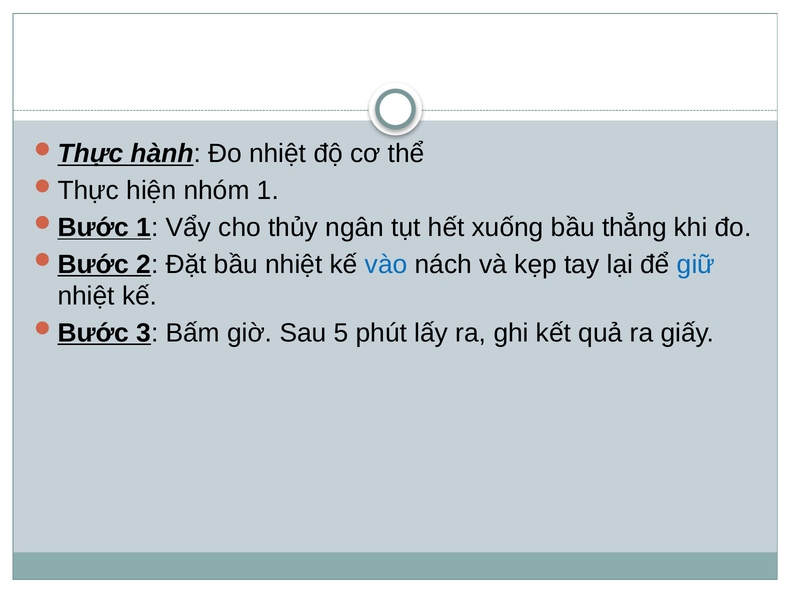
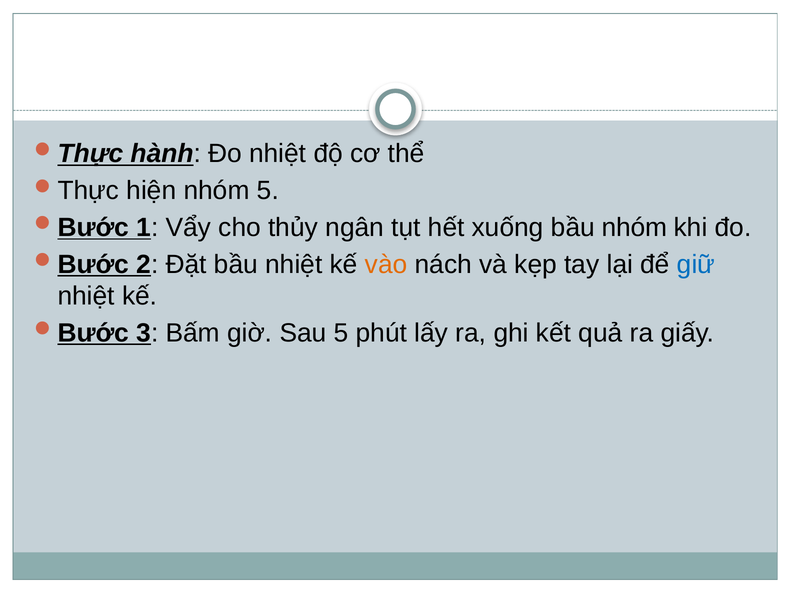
nhóm 1: 1 -> 5 (268, 191)
bầu thẳng: thẳng -> nhóm (634, 228)
vào colour: blue -> orange (386, 264)
